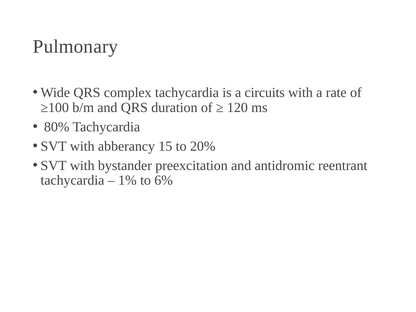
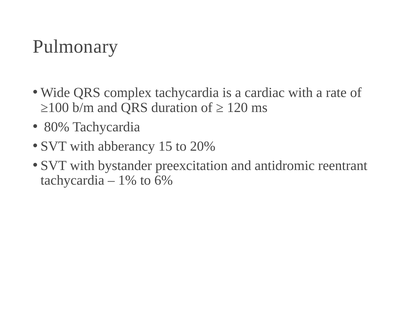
circuits: circuits -> cardiac (265, 93)
